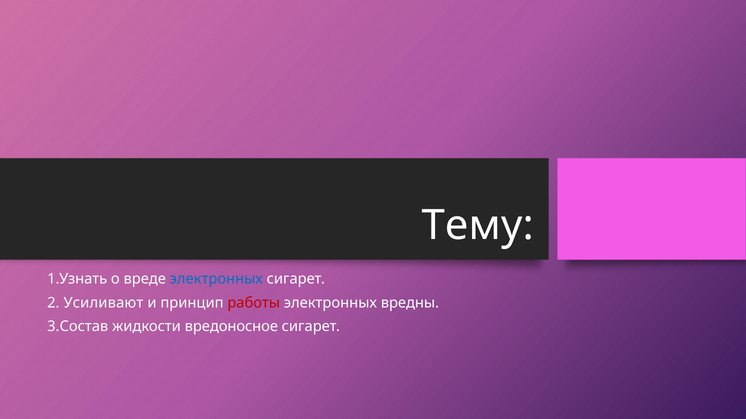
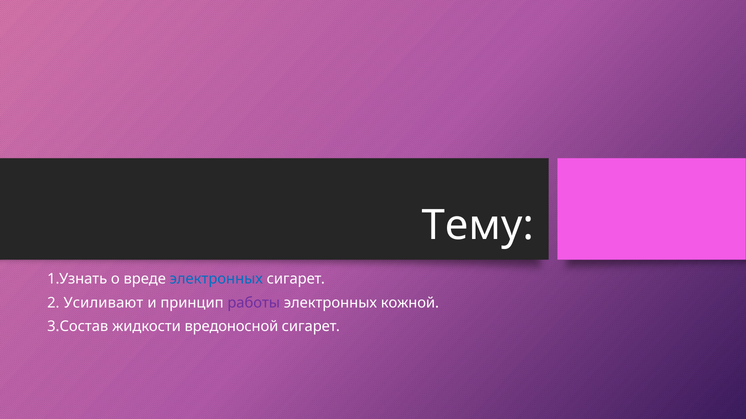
работы colour: red -> purple (254, 303)
вредны: вредны -> кожной (410, 303)
вредоносное: вредоносное -> вредоносной (231, 327)
